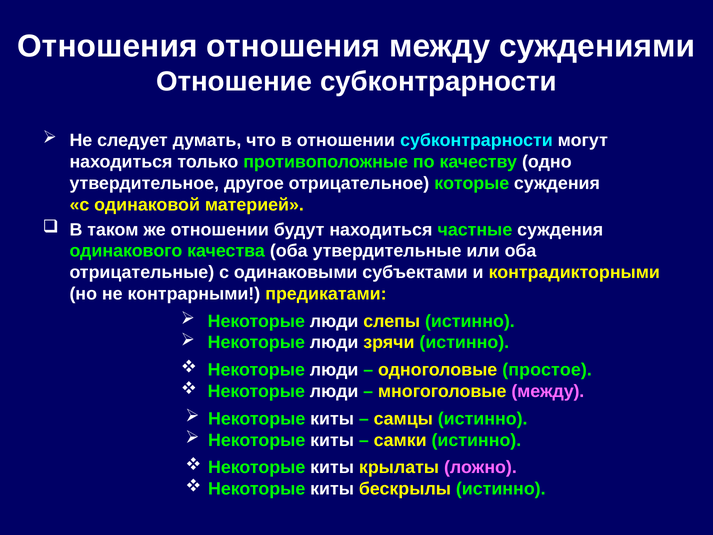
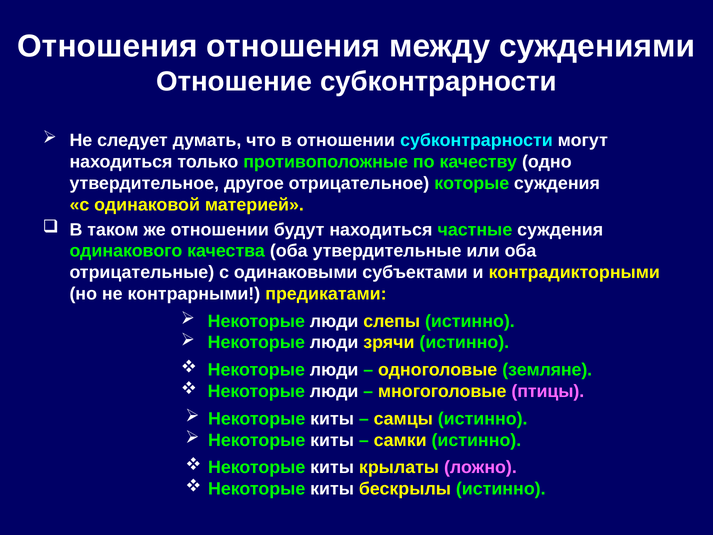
простое: простое -> земляне (547, 370)
многоголовые между: между -> птицы (548, 391)
